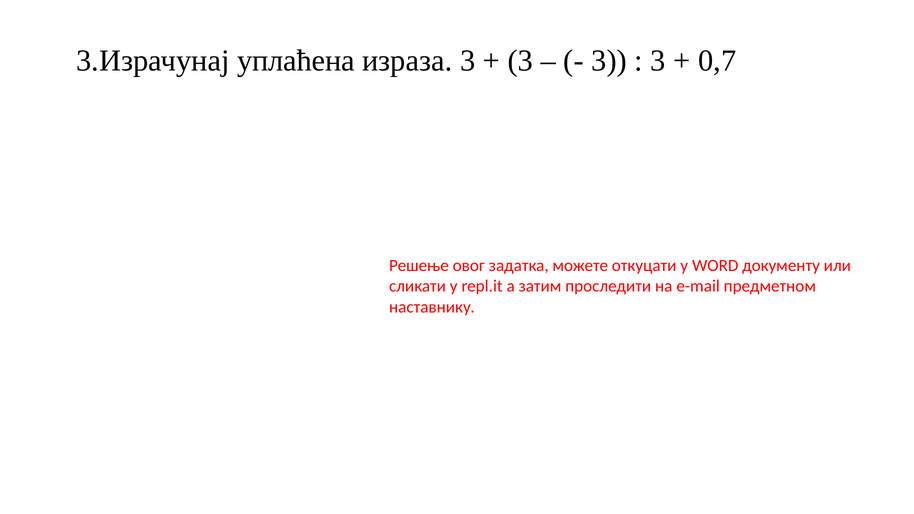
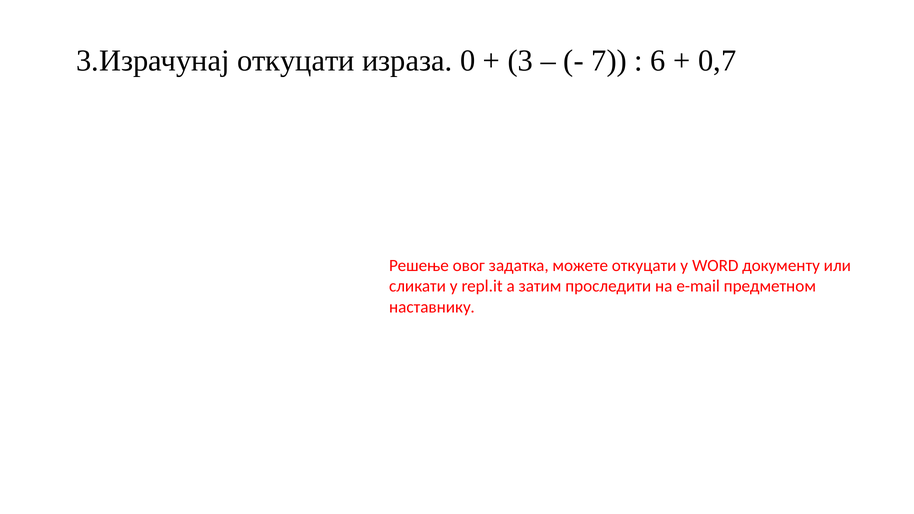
3.Израчунај уплаћена: уплаћена -> откуцати (296, 60)
израза 3: 3 -> 0 (468, 60)
3: 3 -> 7 (609, 60)
3: 3 -> 6 (658, 60)
